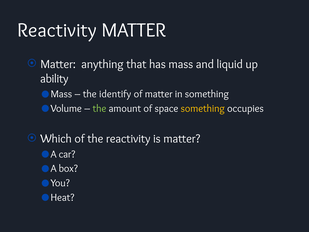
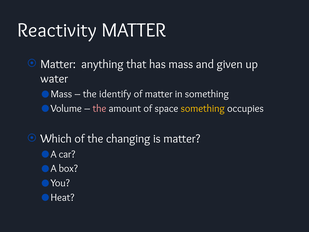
liquid: liquid -> given (230, 64)
ability: ability -> water (54, 79)
the colour: light green -> pink (99, 108)
the reactivity: reactivity -> changing (128, 139)
